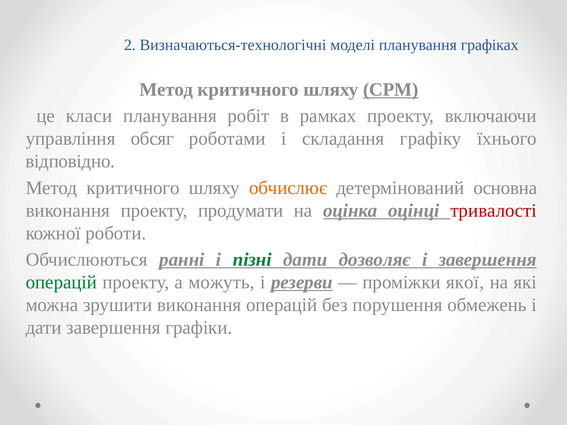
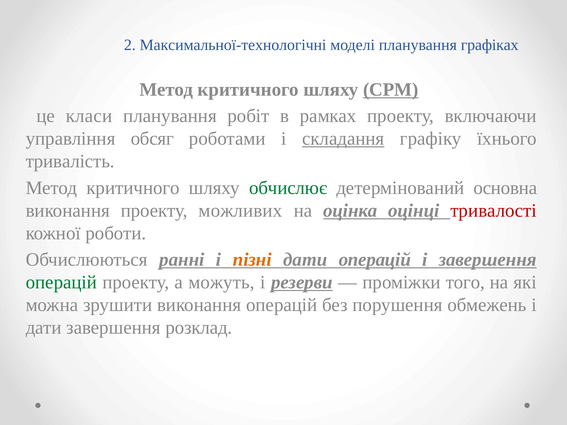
Визначаються-технологічні: Визначаються-технологічні -> Максимальної-технологічні (233, 45)
складання underline: none -> present (343, 139)
відповідно: відповідно -> тривалість (70, 162)
обчислює colour: orange -> green (288, 188)
продумати: продумати -> можливих (240, 211)
пізні colour: green -> orange (252, 260)
дати дозволяє: дозволяє -> операцій (375, 260)
якої: якої -> того (465, 282)
графіки: графіки -> розклад (199, 328)
